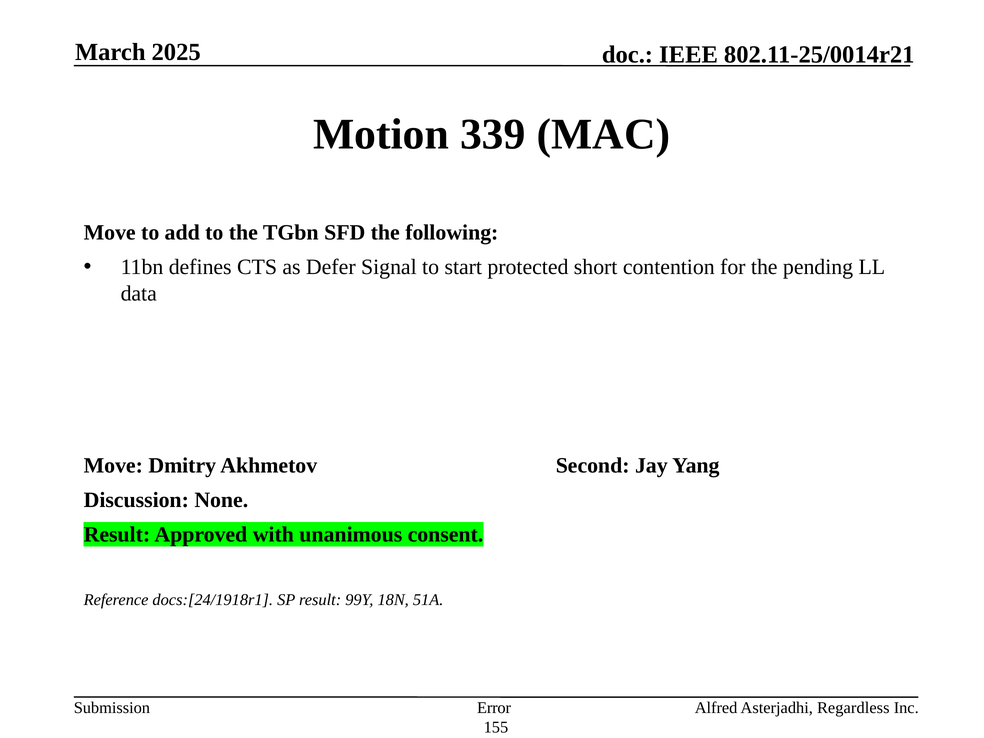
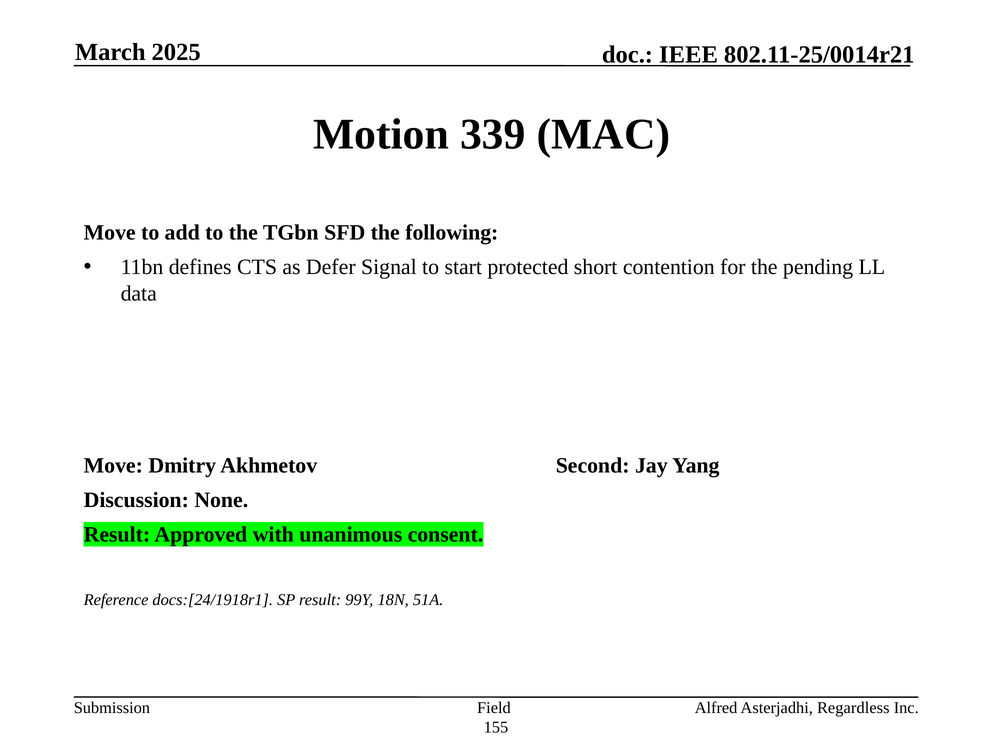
Error: Error -> Field (494, 708)
